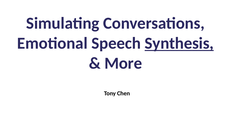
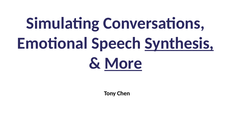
More underline: none -> present (123, 63)
